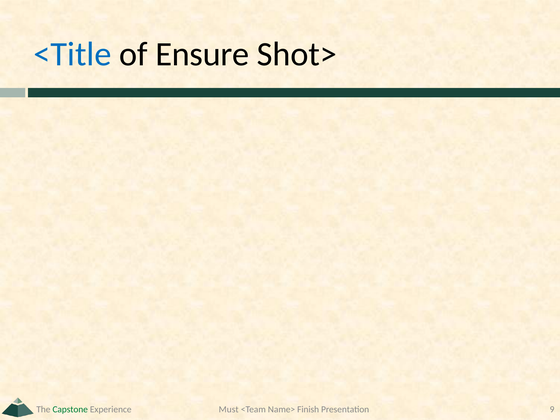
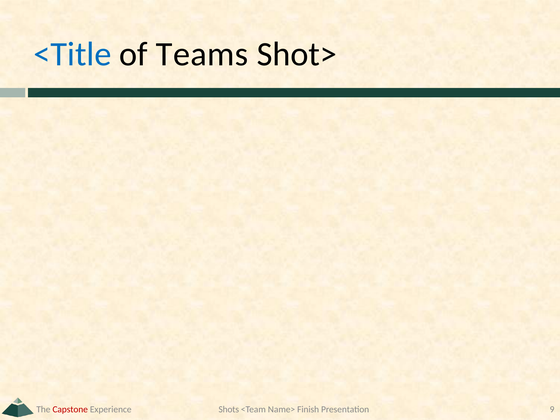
Ensure: Ensure -> Teams (202, 54)
Must: Must -> Shots (229, 409)
Capstone colour: green -> red (70, 409)
